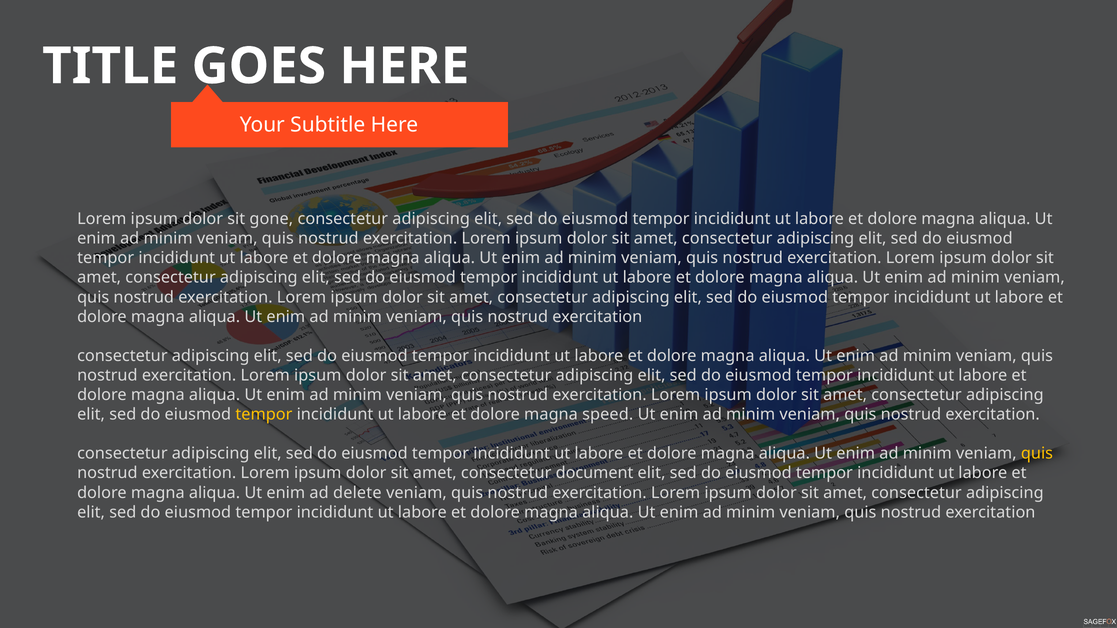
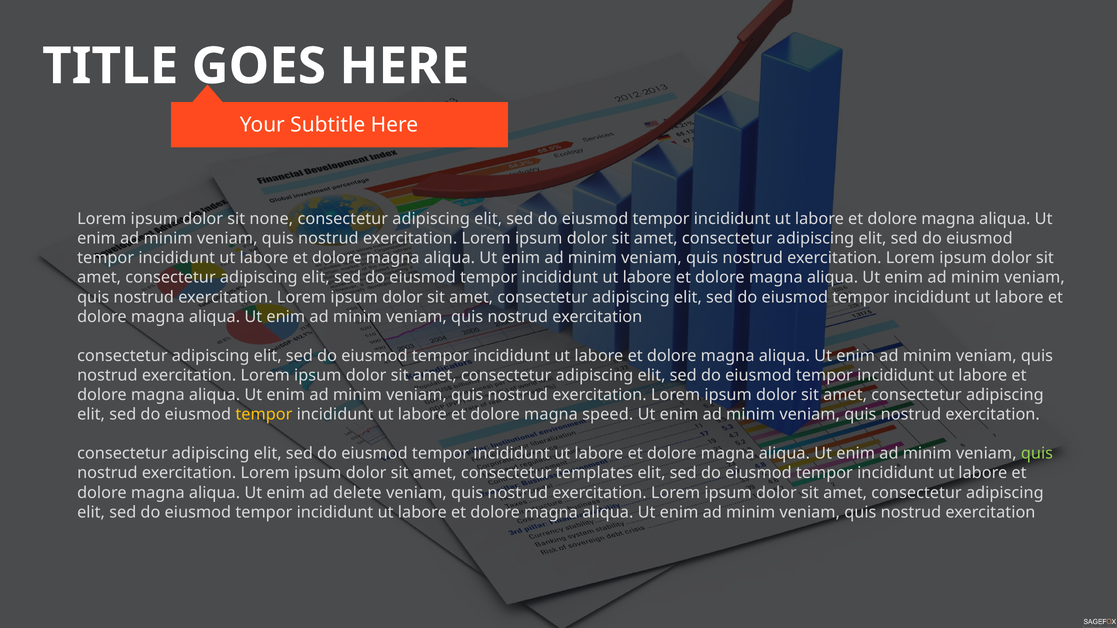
gone: gone -> none (271, 219)
quis colour: yellow -> light green (1037, 454)
document: document -> templates (594, 473)
